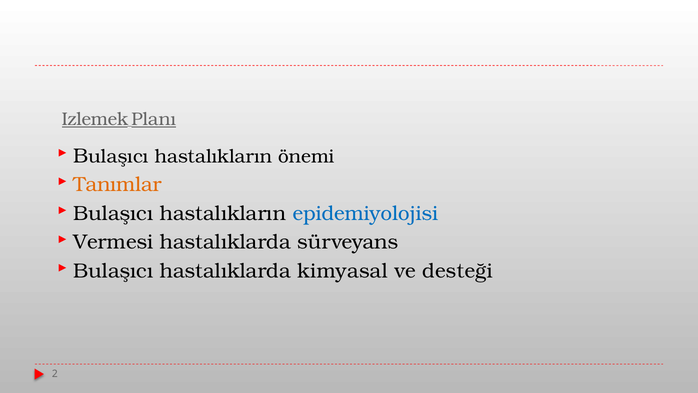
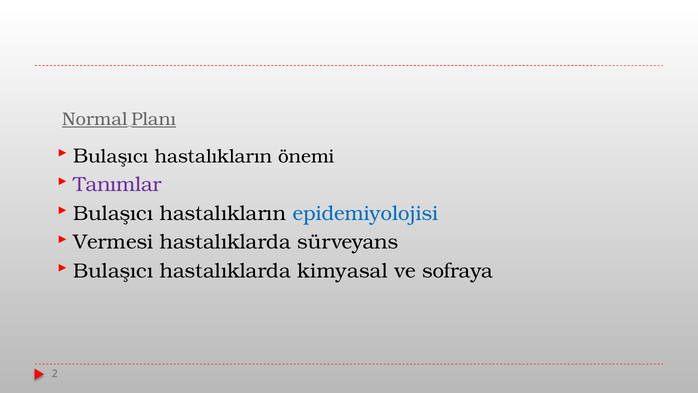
Izlemek: Izlemek -> Normal (95, 119)
Tanımlar colour: orange -> purple (117, 185)
desteği: desteği -> sofraya (458, 271)
